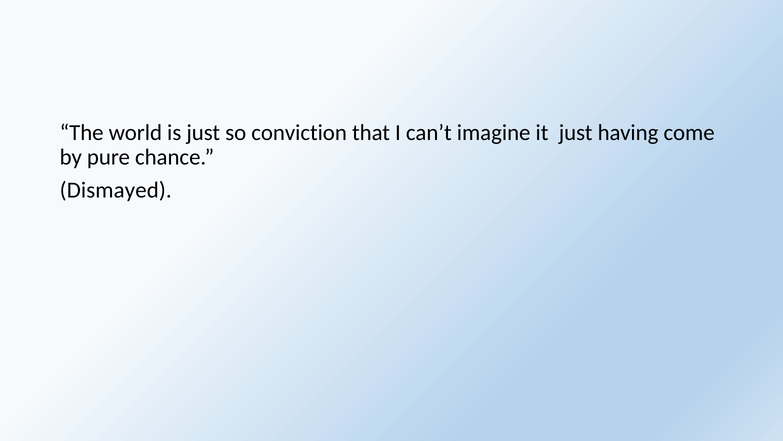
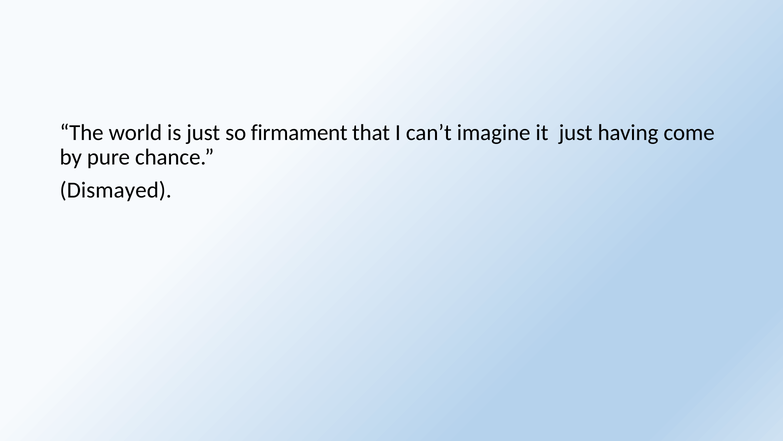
conviction: conviction -> firmament (299, 132)
